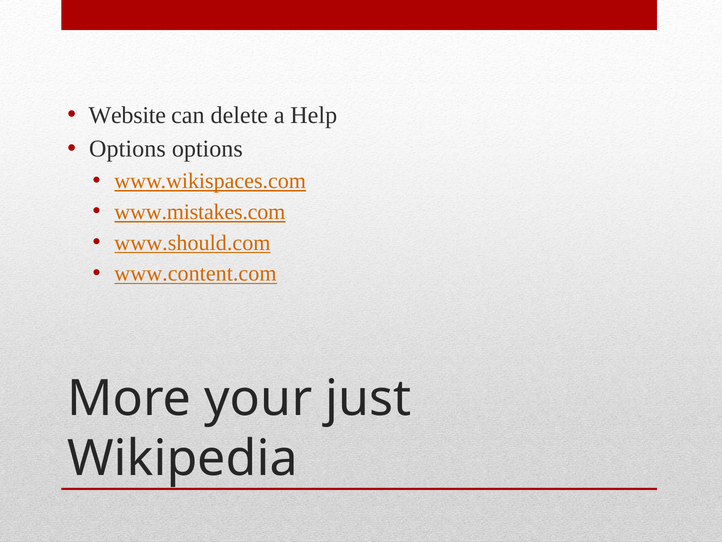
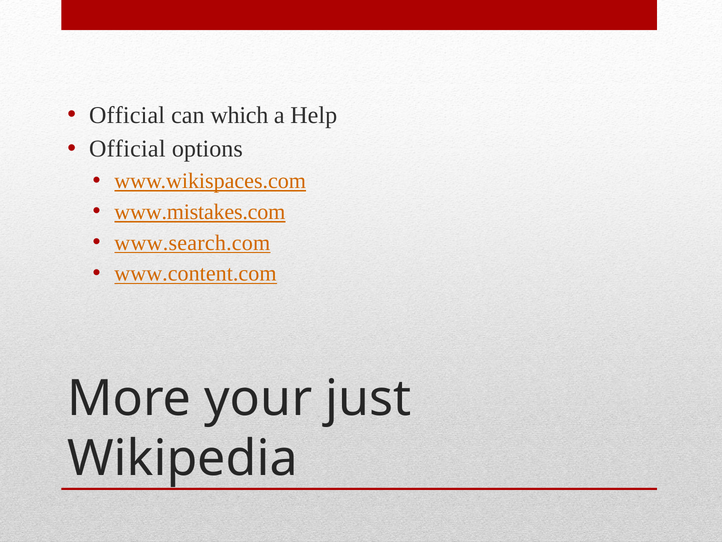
Website: Website -> Official (127, 115)
delete: delete -> which (239, 115)
Options: Options -> Official (127, 149)
www.should.com: www.should.com -> www.search.com (192, 243)
